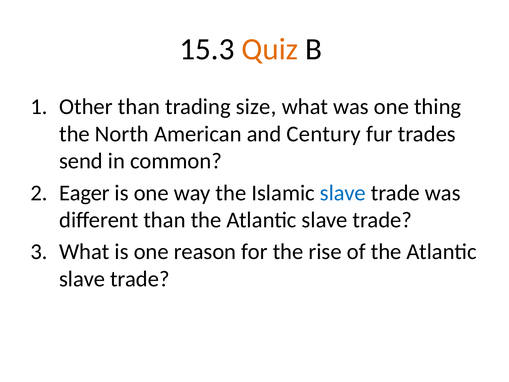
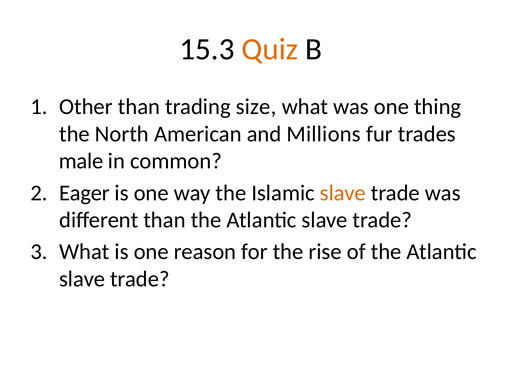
Century: Century -> Millions (324, 134)
send: send -> male (81, 161)
slave colour: blue -> orange (343, 193)
